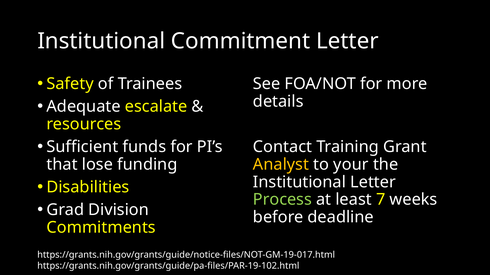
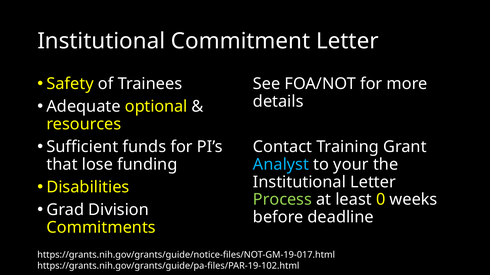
escalate: escalate -> optional (156, 107)
Analyst colour: yellow -> light blue (281, 165)
7: 7 -> 0 (381, 200)
